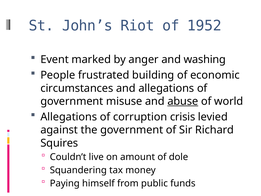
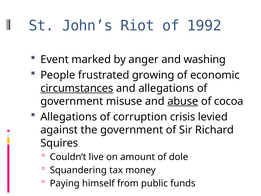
1952: 1952 -> 1992 (204, 26)
building: building -> growing (153, 75)
circumstances underline: none -> present (77, 88)
world: world -> cocoa (229, 101)
